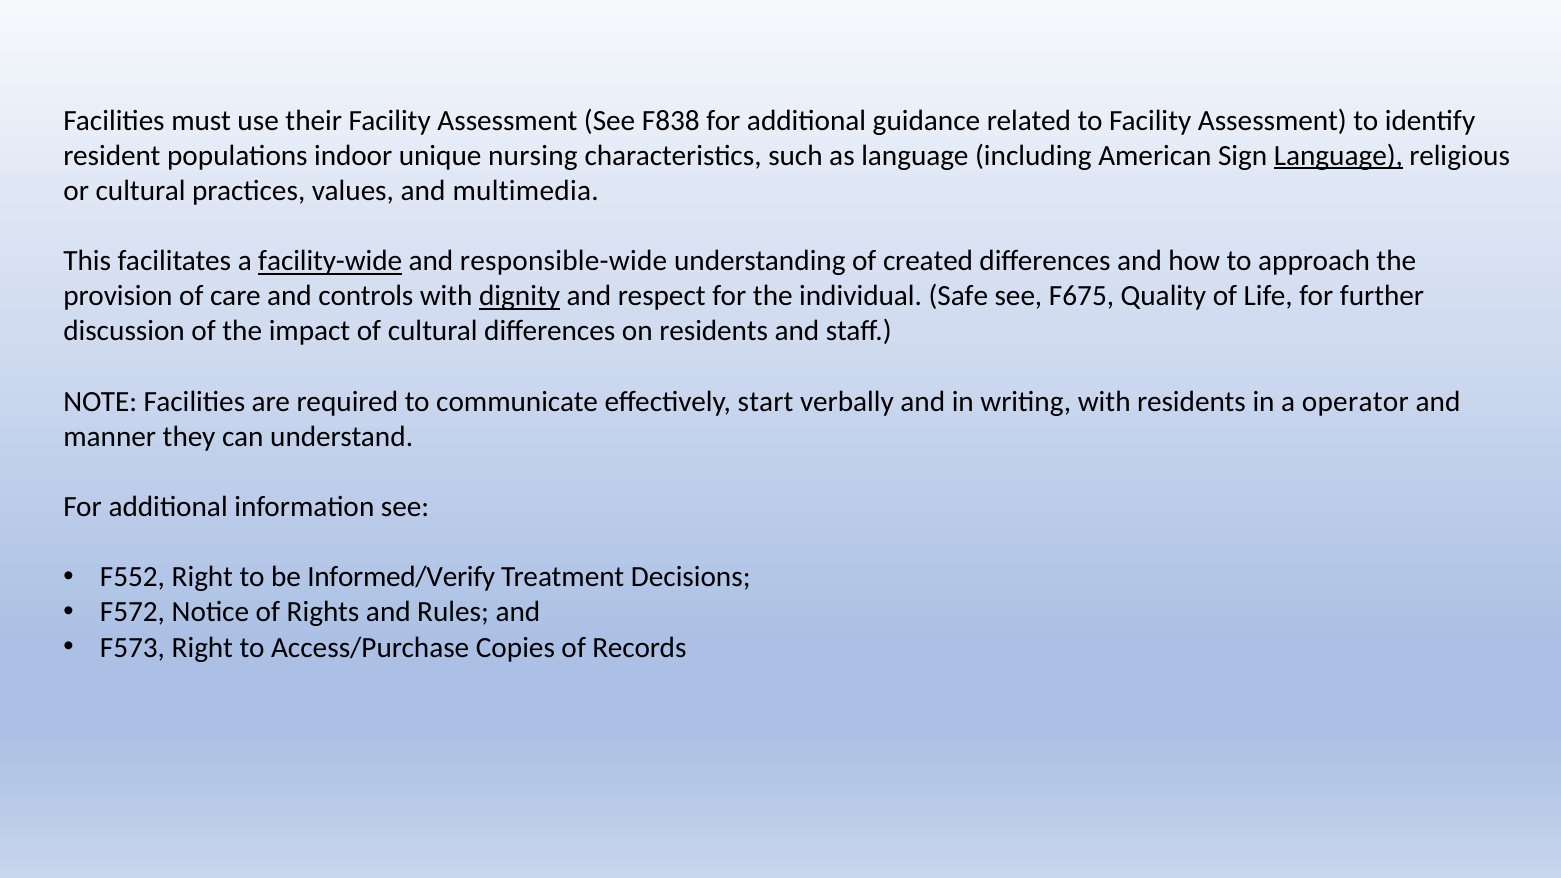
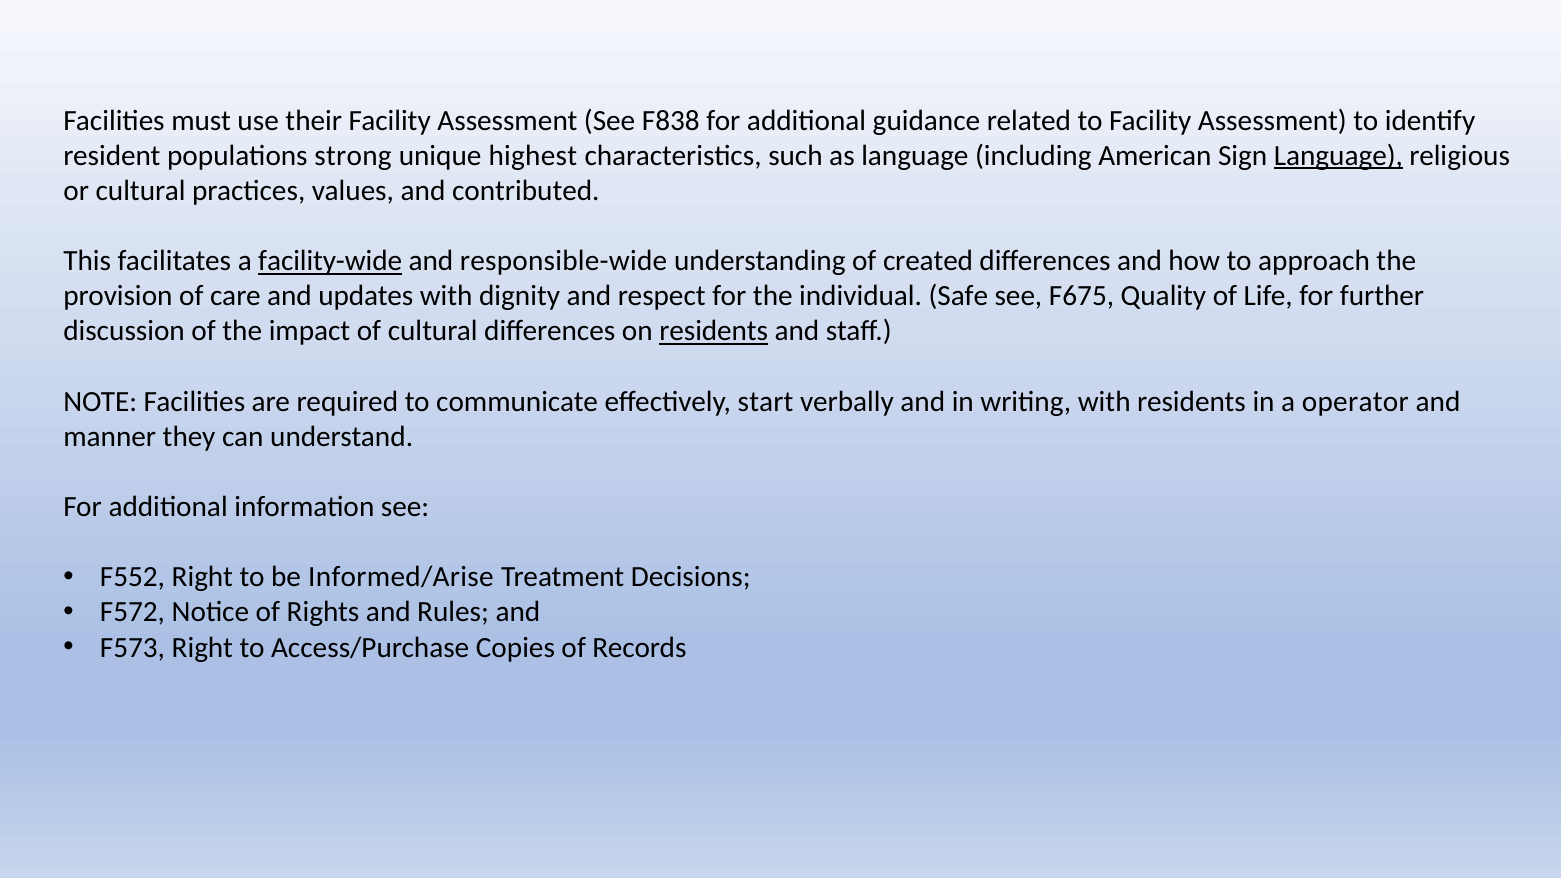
indoor: indoor -> strong (353, 156)
nursing: nursing -> highest (533, 156)
multimedia: multimedia -> contributed (526, 191)
controls: controls -> updates (366, 296)
dignity underline: present -> none (520, 296)
residents underline: none -> present (714, 331)
Informed/Verify: Informed/Verify -> Informed/Arise (401, 577)
